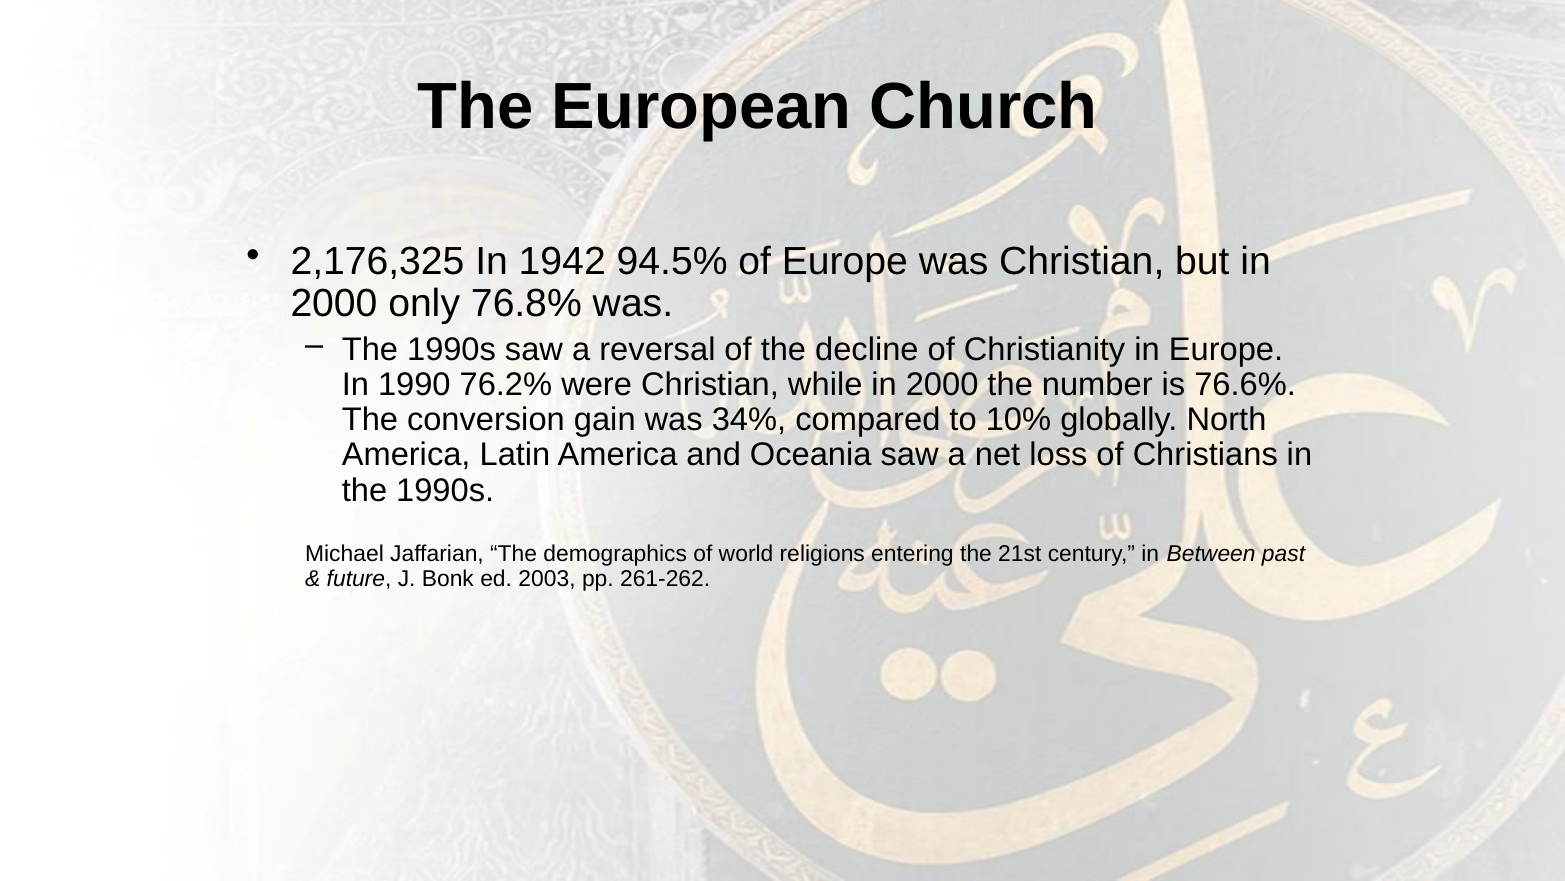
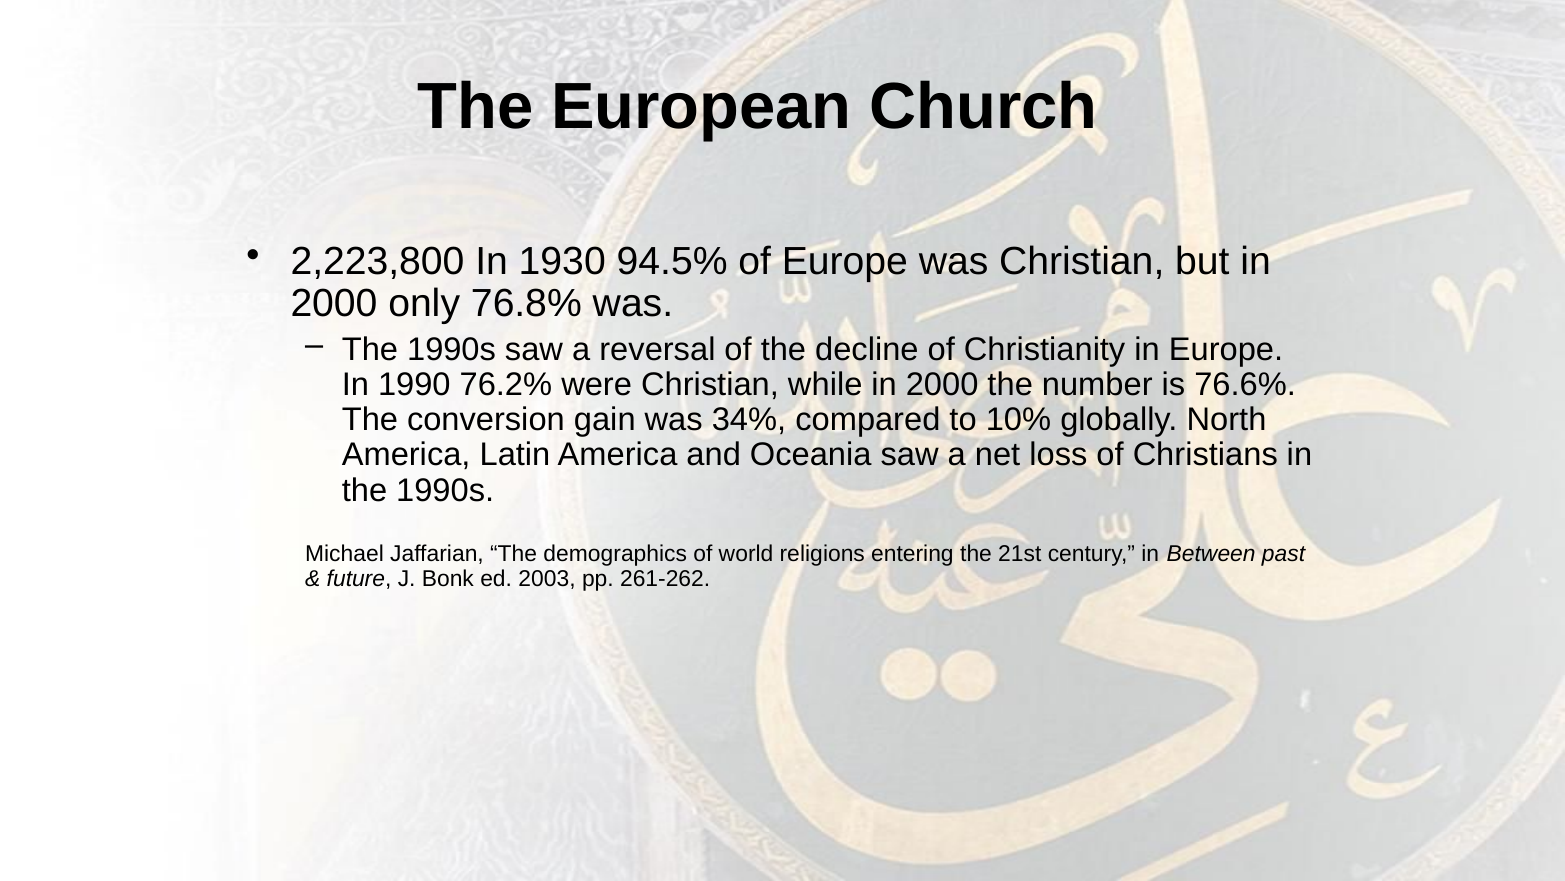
2,176,325: 2,176,325 -> 2,223,800 (377, 262)
1942: 1942 -> 1930 (562, 262)
